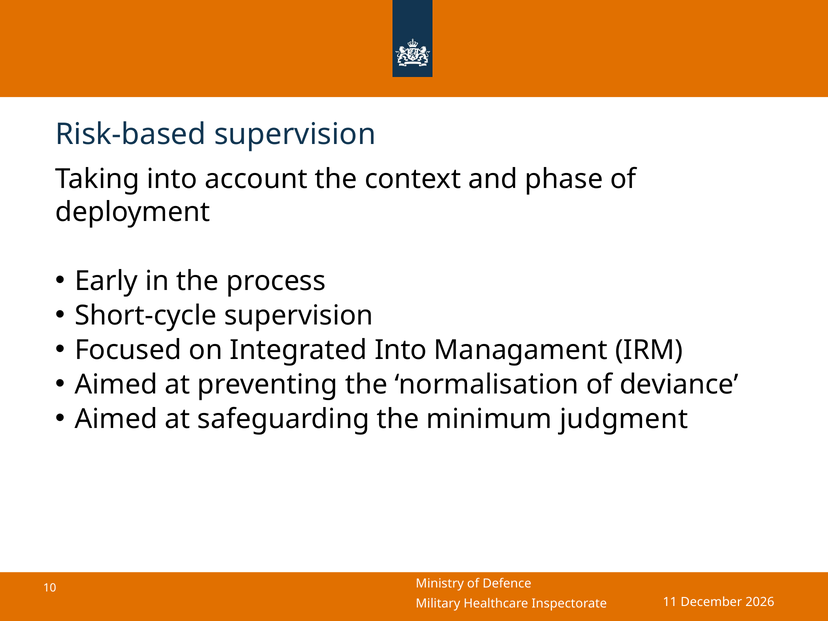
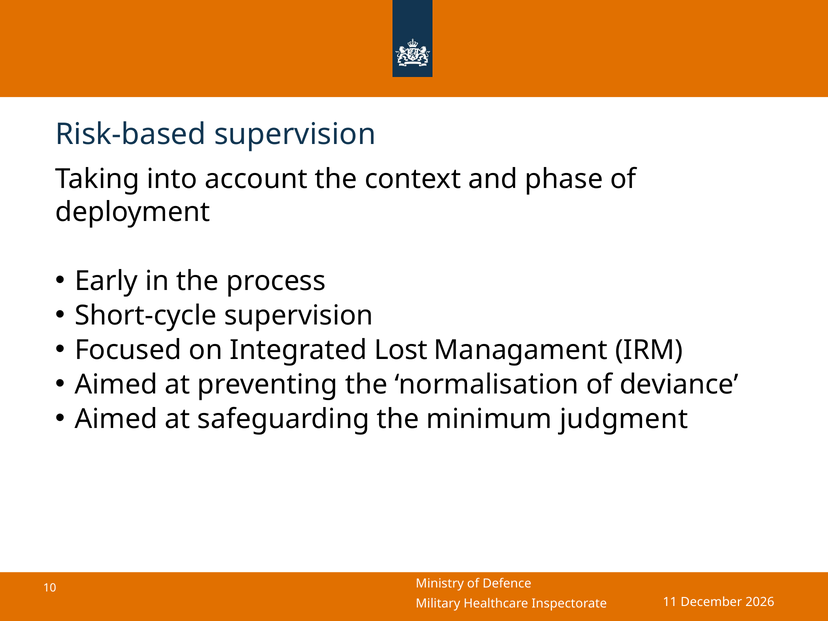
Integrated Into: Into -> Lost (401, 350)
